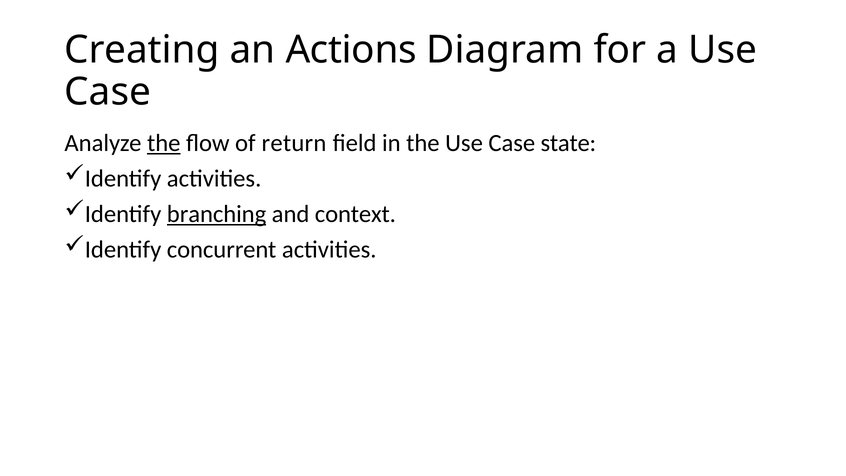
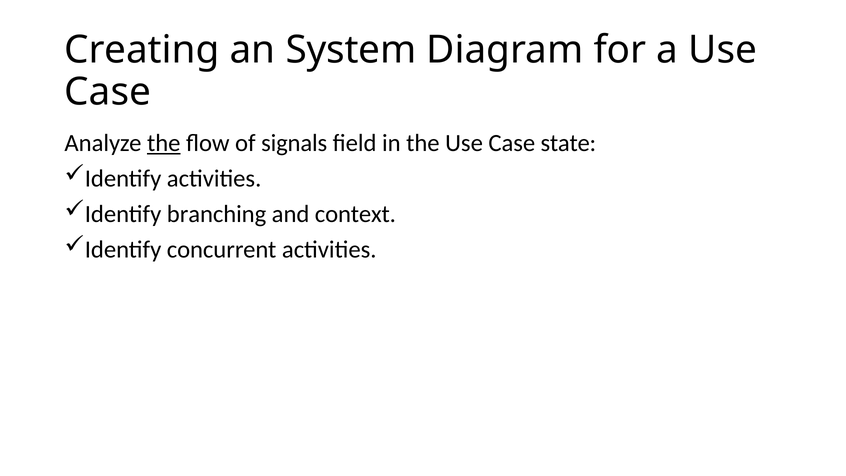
Actions: Actions -> System (351, 50)
return: return -> signals (294, 143)
branching underline: present -> none (217, 214)
